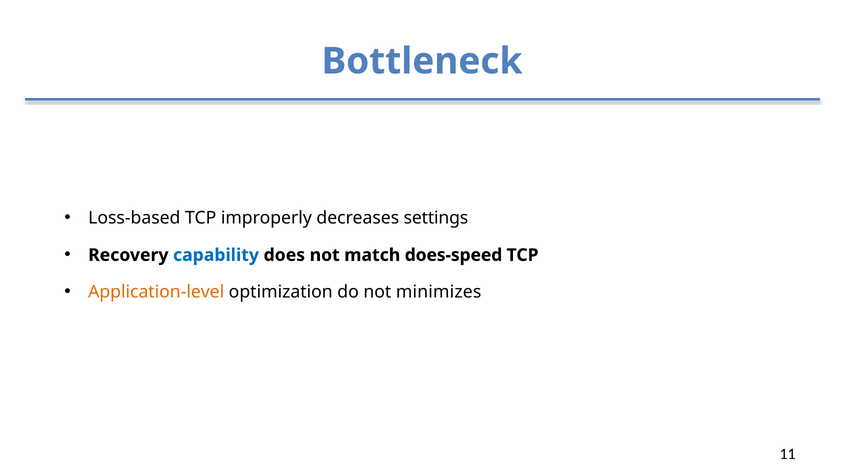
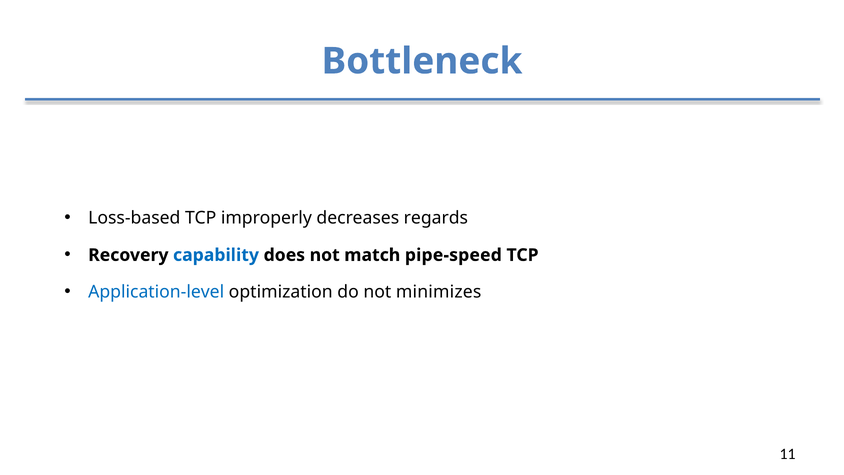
settings: settings -> regards (436, 218)
does-speed: does-speed -> pipe-speed (453, 255)
Application-level colour: orange -> blue (156, 292)
